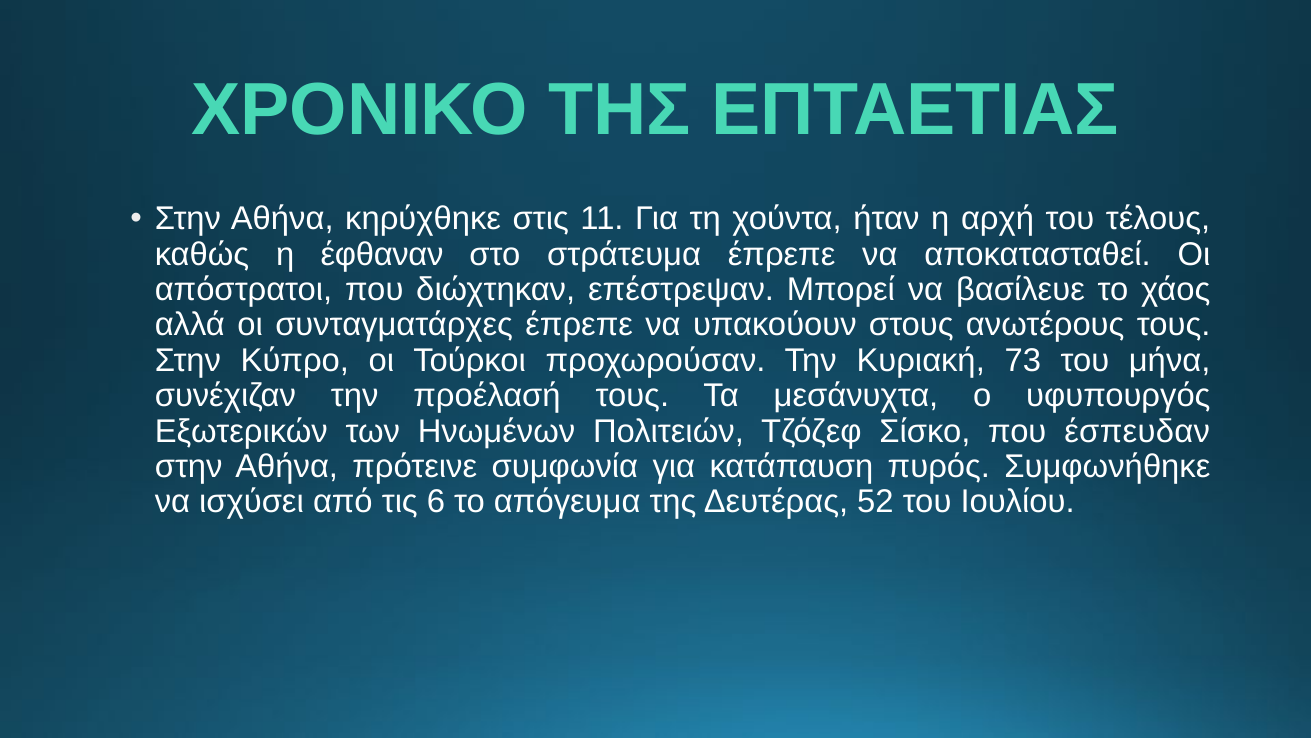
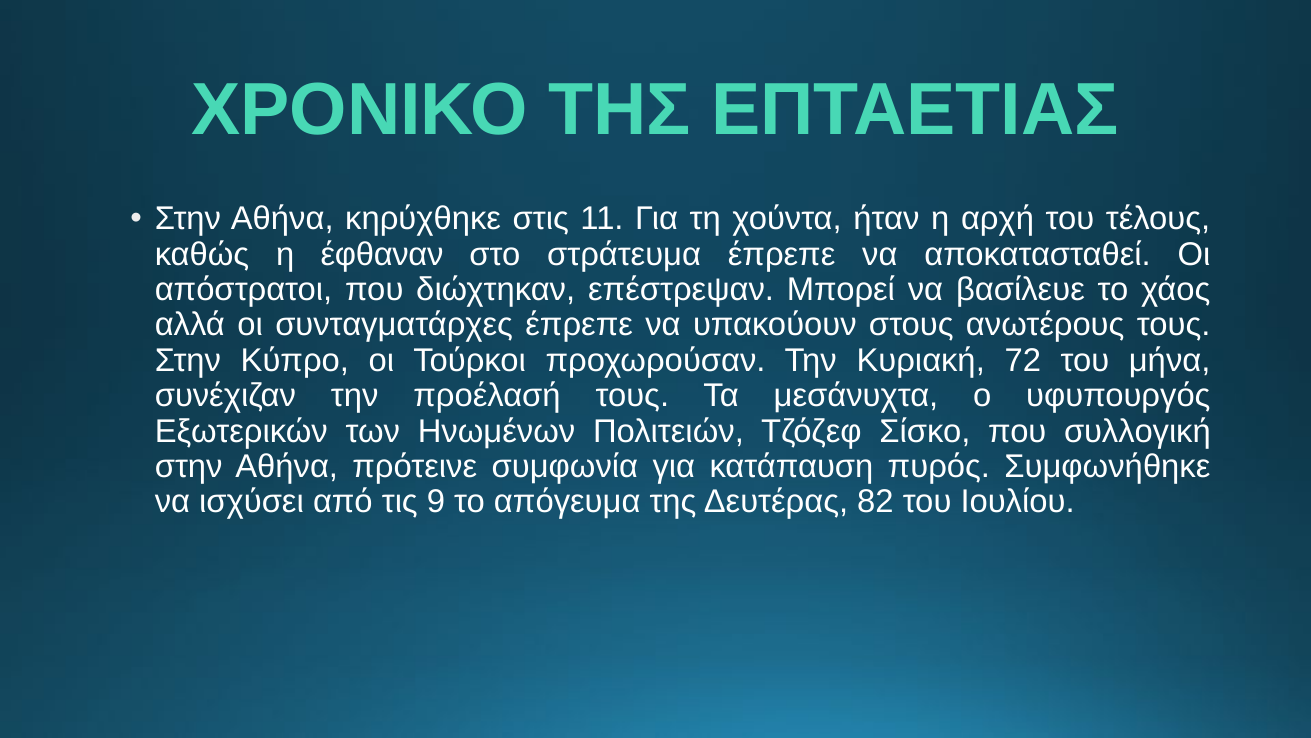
73: 73 -> 72 (1023, 360)
έσπευδαν: έσπευδαν -> συλλογική (1137, 431)
6: 6 -> 9 (436, 502)
52: 52 -> 82 (875, 502)
